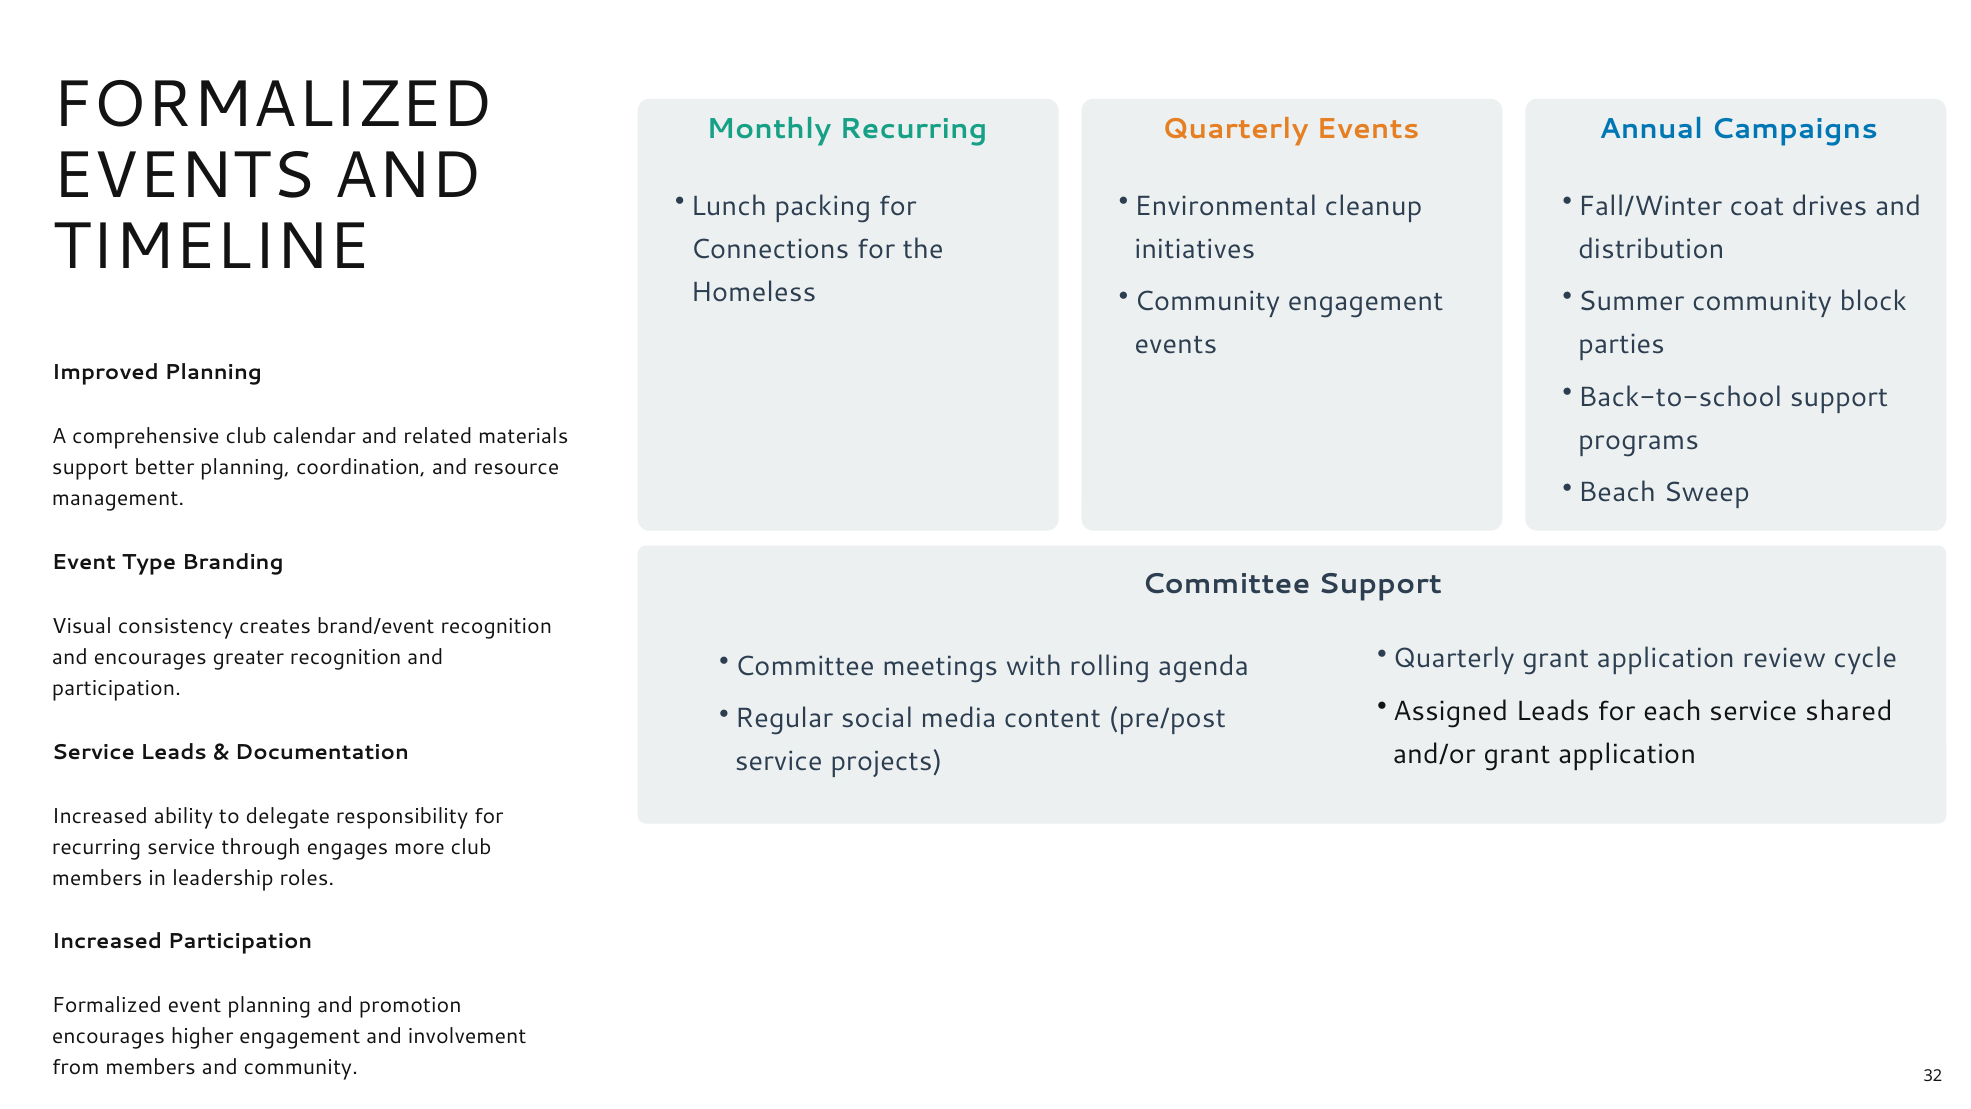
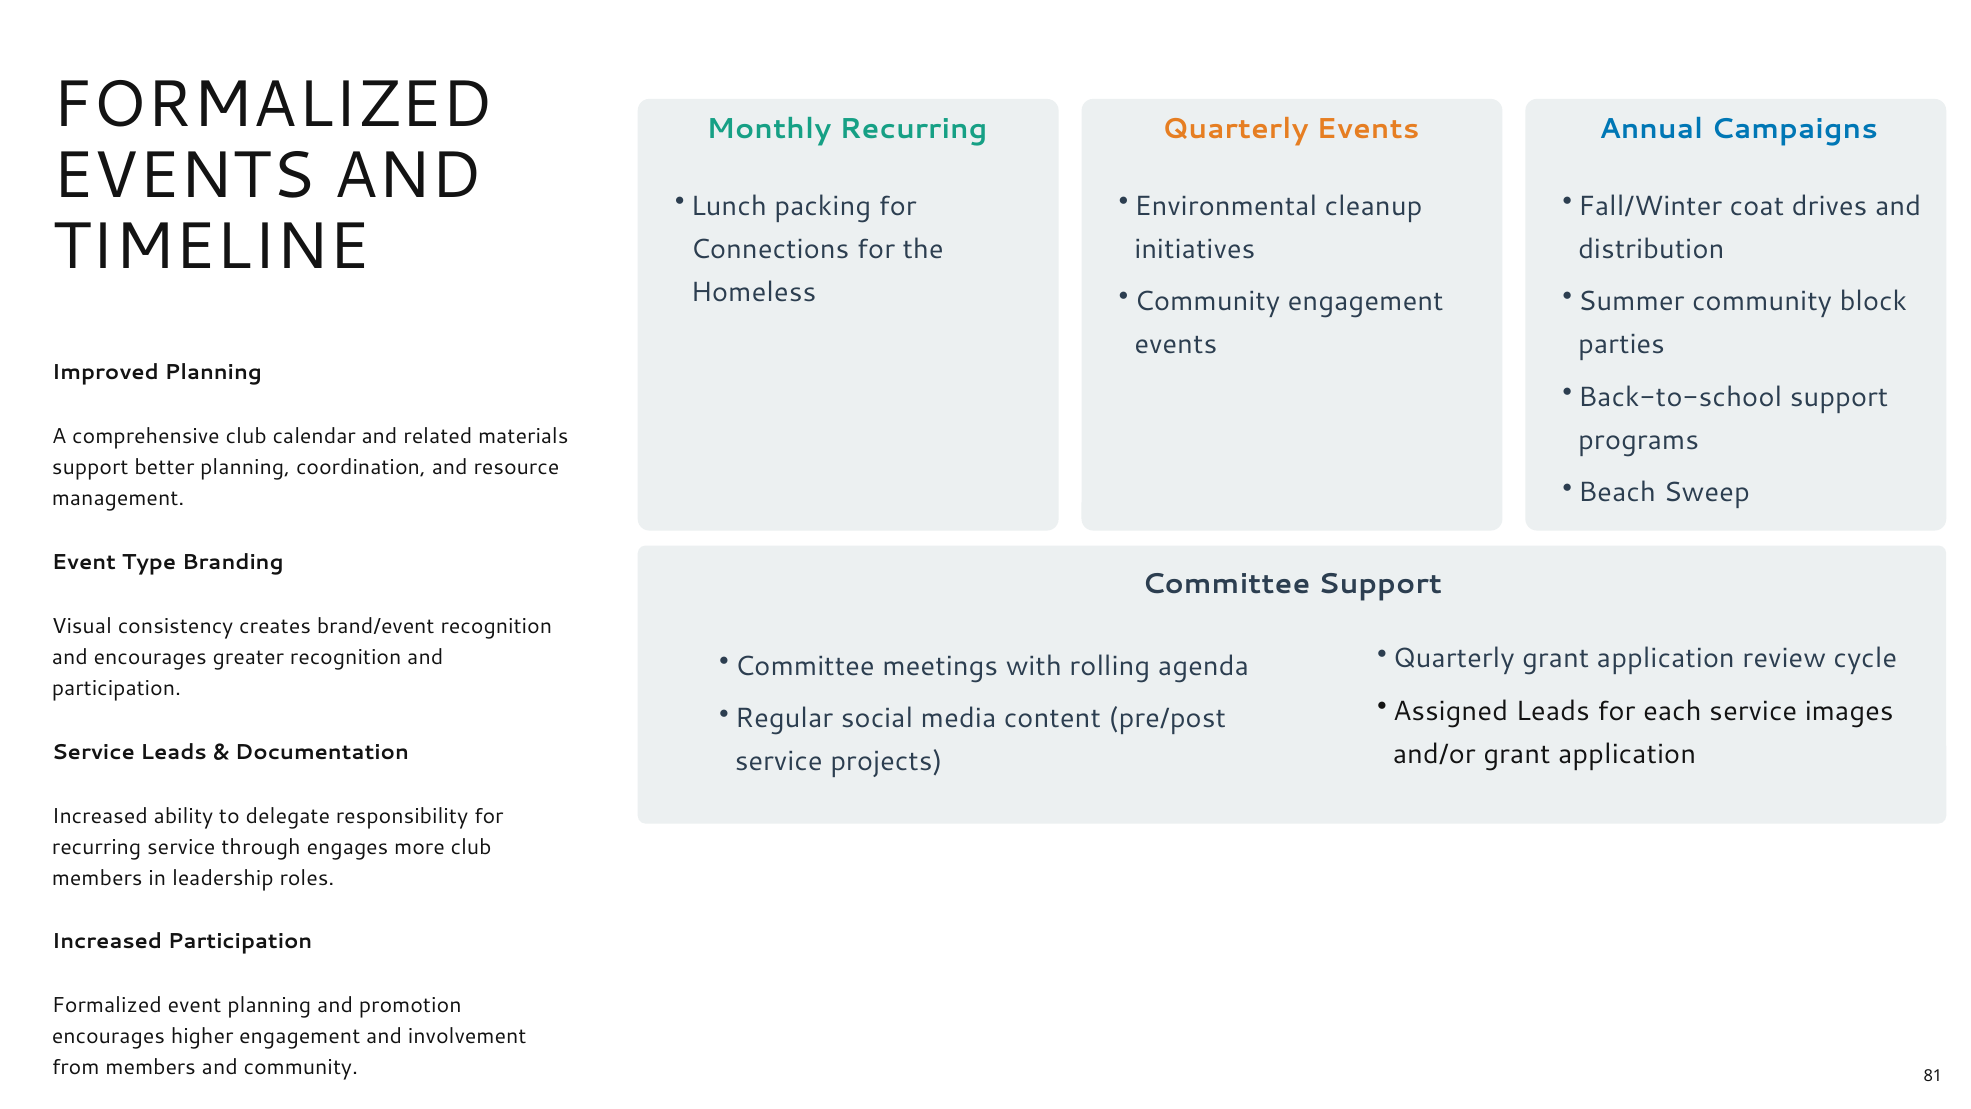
shared: shared -> images (1849, 711)
32: 32 -> 81 (1933, 1076)
